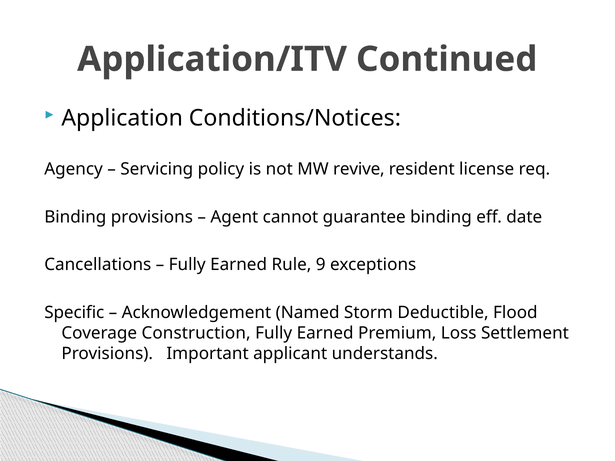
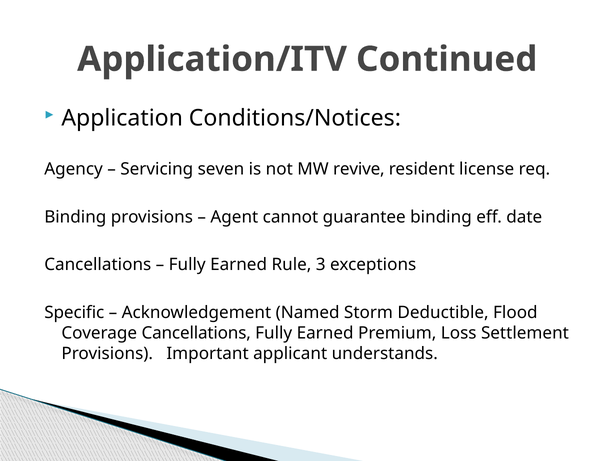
policy: policy -> seven (221, 169)
9: 9 -> 3 (321, 265)
Coverage Construction: Construction -> Cancellations (196, 333)
